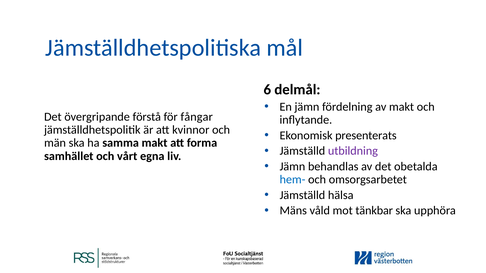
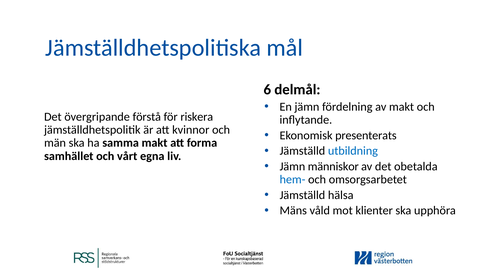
fångar: fångar -> riskera (197, 117)
utbildning colour: purple -> blue (353, 151)
behandlas: behandlas -> människor (333, 167)
tänkbar: tänkbar -> klienter (374, 211)
